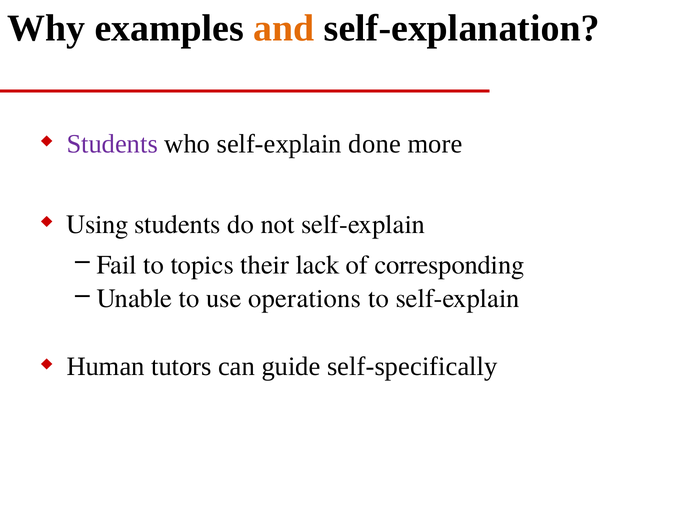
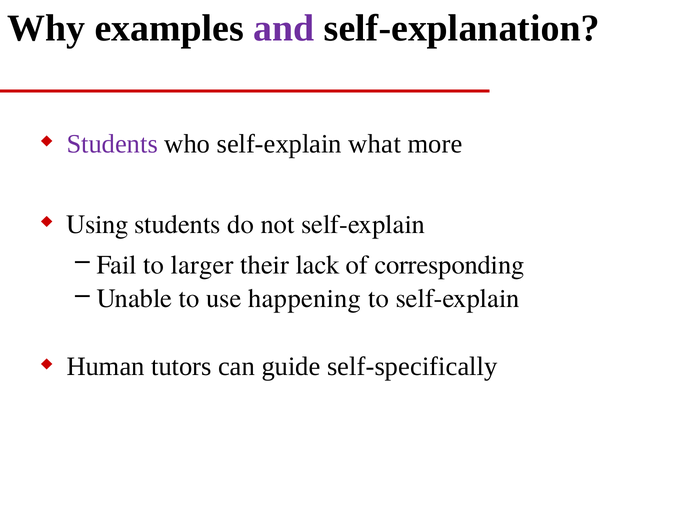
and colour: orange -> purple (284, 28)
done: done -> what (375, 144)
topics: topics -> larger (202, 265)
operations: operations -> happening (305, 299)
